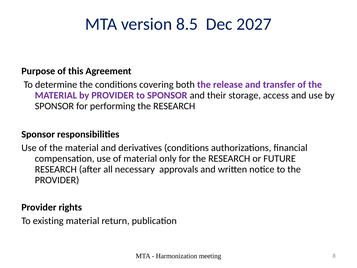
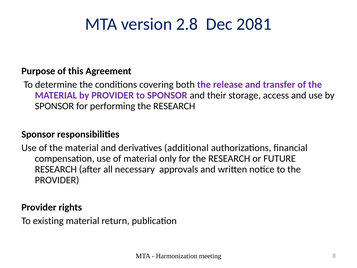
8.5: 8.5 -> 2.8 (187, 24)
2027: 2027 -> 2081 (254, 24)
derivatives conditions: conditions -> additional (186, 148)
